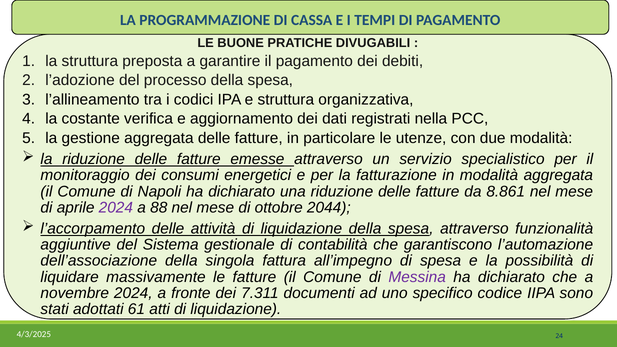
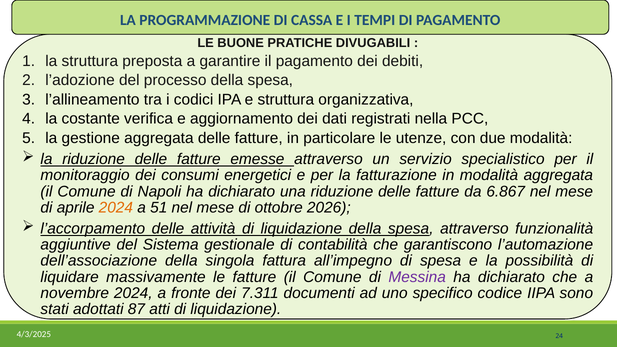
8.861: 8.861 -> 6.867 (506, 191)
2024 colour: purple -> orange (116, 208)
88: 88 -> 51 (159, 208)
2044: 2044 -> 2026 (329, 208)
61: 61 -> 87 (136, 309)
